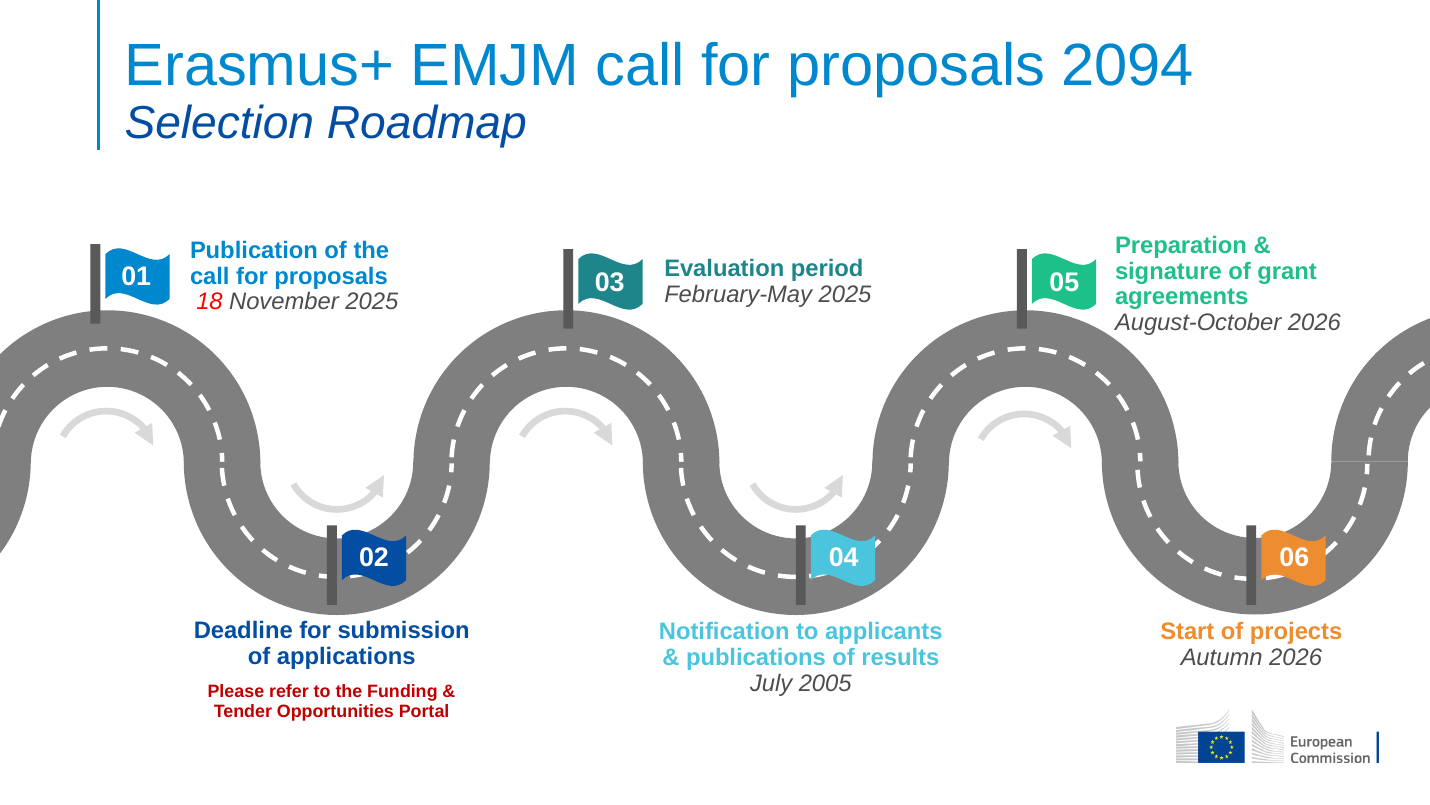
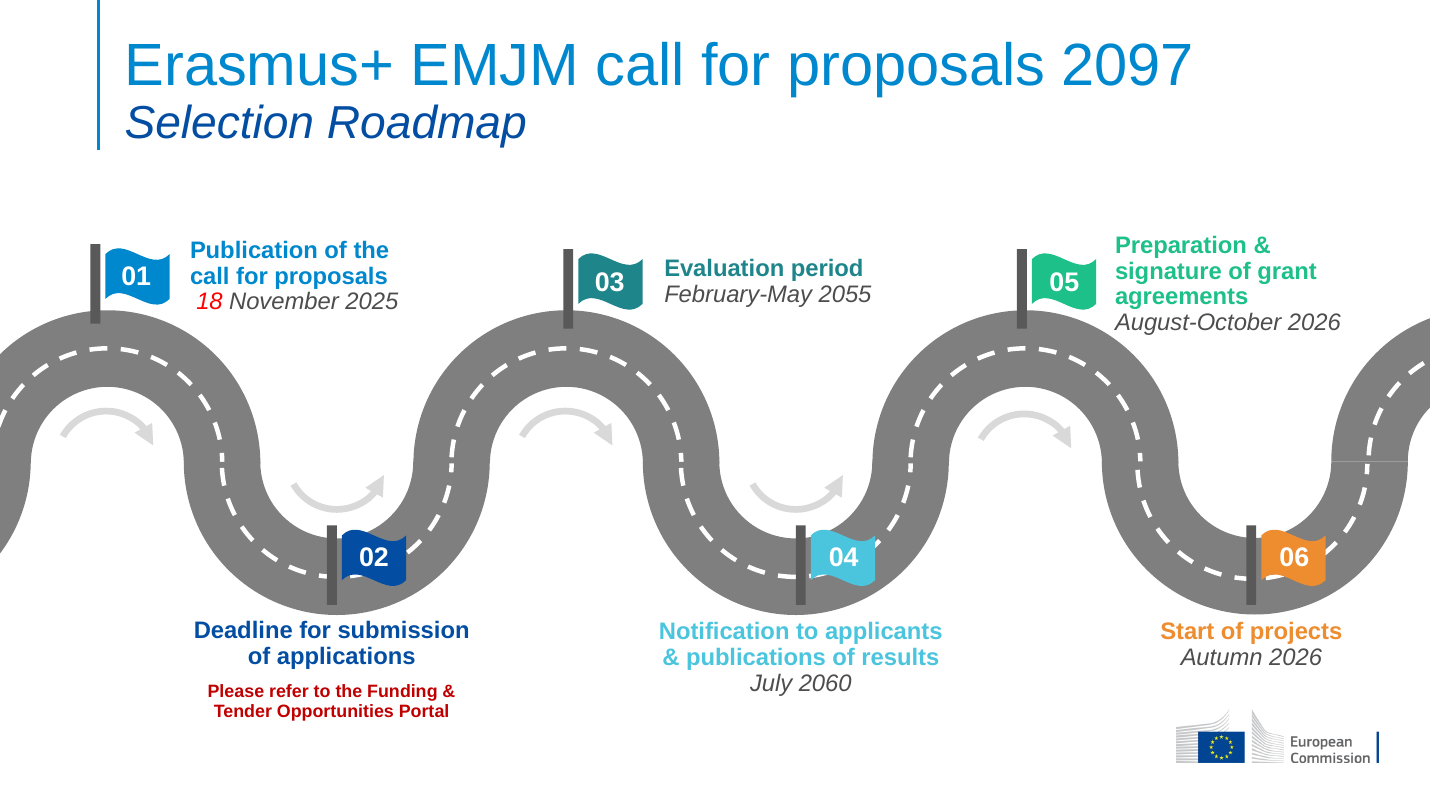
2094: 2094 -> 2097 (1128, 66)
February-May 2025: 2025 -> 2055 (845, 294)
2005: 2005 -> 2060 (825, 683)
